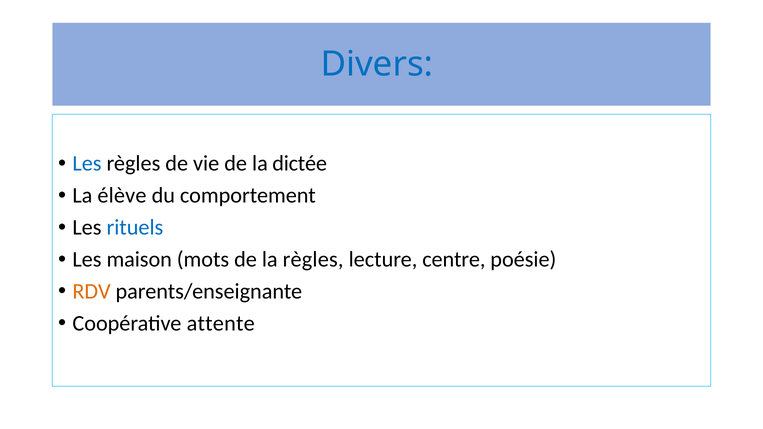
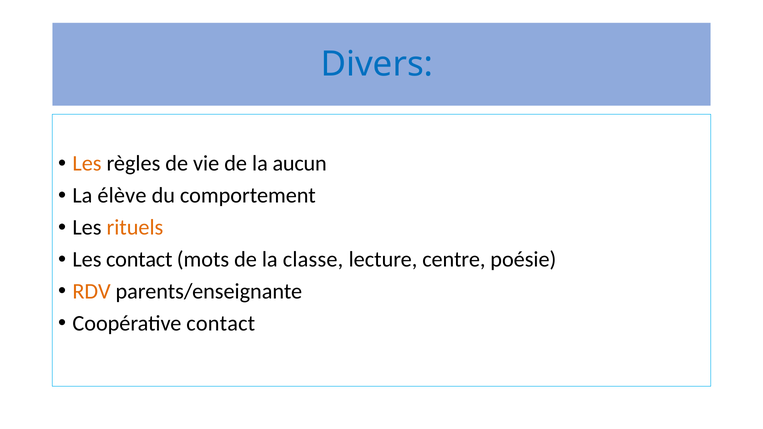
Les colour: blue -> orange (87, 164)
dictée: dictée -> aucun (300, 164)
rituels colour: blue -> orange (135, 228)
Les maison: maison -> contact (139, 260)
la règles: règles -> classe (313, 260)
Coopérative attente: attente -> contact (221, 324)
